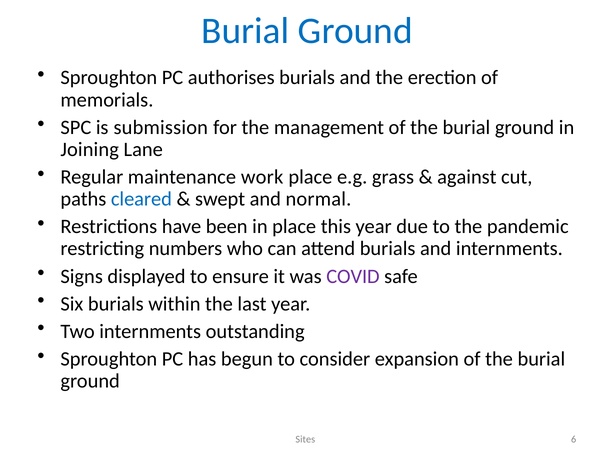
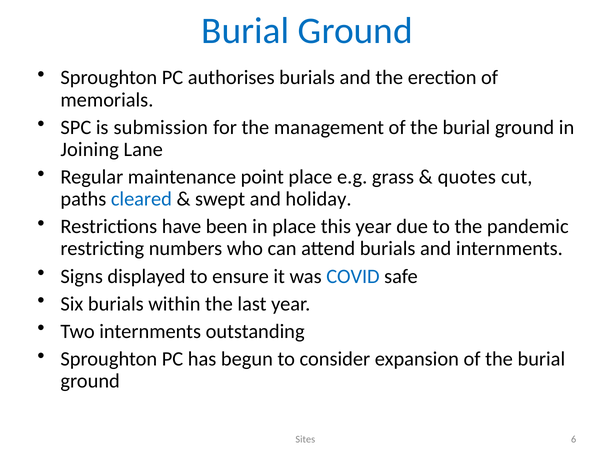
work: work -> point (262, 177)
against: against -> quotes (467, 177)
normal: normal -> holiday (319, 199)
COVID colour: purple -> blue (353, 276)
